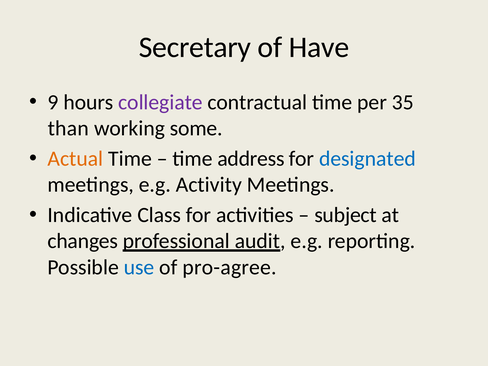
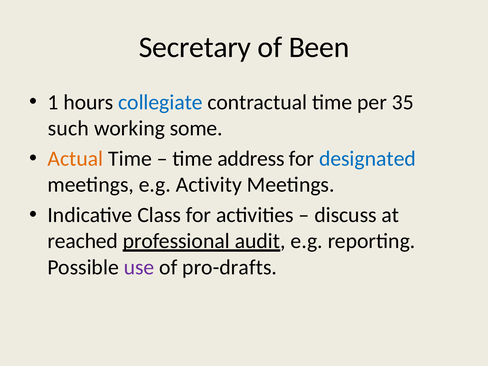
Have: Have -> Been (319, 47)
9: 9 -> 1 (53, 102)
collegiate colour: purple -> blue (160, 102)
than: than -> such (68, 128)
subject: subject -> discuss (345, 215)
changes: changes -> reached (83, 241)
use colour: blue -> purple (139, 267)
pro-agree: pro-agree -> pro-drafts (230, 267)
